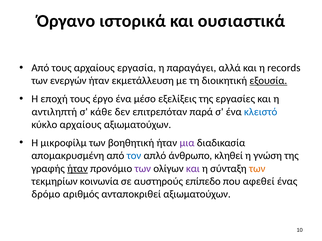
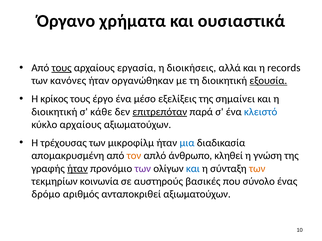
ιστορικά: ιστορικά -> χρήματα (133, 21)
τους underline: none -> present (62, 68)
παραγάγει: παραγάγει -> διοικήσεις (191, 68)
ενεργών: ενεργών -> κανόνες (68, 81)
εκμετάλλευση: εκμετάλλευση -> οργανώθηκαν (143, 81)
εποχή: εποχή -> κρίκος (54, 99)
εργασίες: εργασίες -> σημαίνει (235, 99)
αντιληπτή: αντιληπτή -> διοικητική (54, 112)
επιτρεπόταν underline: none -> present (160, 112)
μικροφίλμ: μικροφίλμ -> τρέχουσας (64, 143)
βοηθητική: βοηθητική -> μικροφίλμ (131, 143)
μια colour: purple -> blue (187, 143)
τον colour: blue -> orange (134, 156)
και colour: purple -> blue (193, 169)
επίπεδο: επίπεδο -> βασικές (203, 182)
αφεθεί: αφεθεί -> σύνολο (259, 182)
